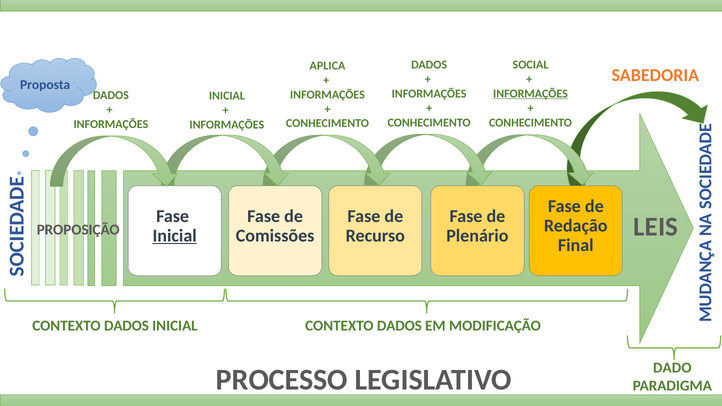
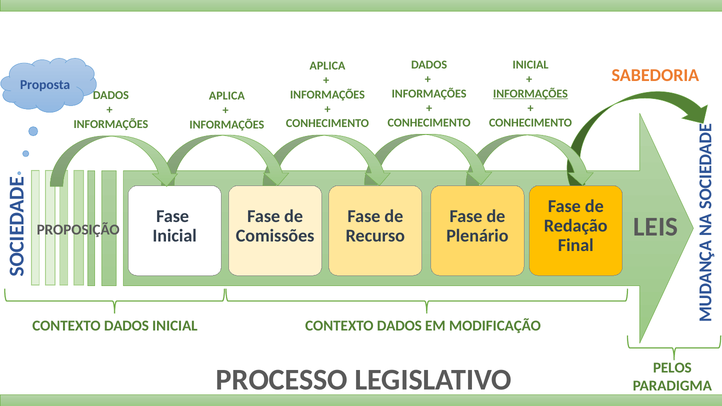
SOCIAL: SOCIAL -> INICIAL (531, 65)
INICIAL: INICIAL -> APLICA (227, 96)
Inicial underline: present -> none (175, 236)
DADO: DADO -> PELOS (672, 368)
